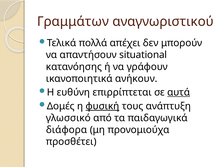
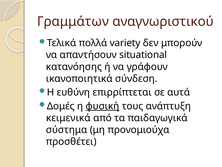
απέχει: απέχει -> variety (125, 43)
ανήκουν: ανήκουν -> σύνδεση (136, 78)
αυτά underline: present -> none (179, 92)
γλωσσικό: γλωσσικό -> κειμενικά (68, 118)
διάφορα: διάφορα -> σύστημα (67, 129)
